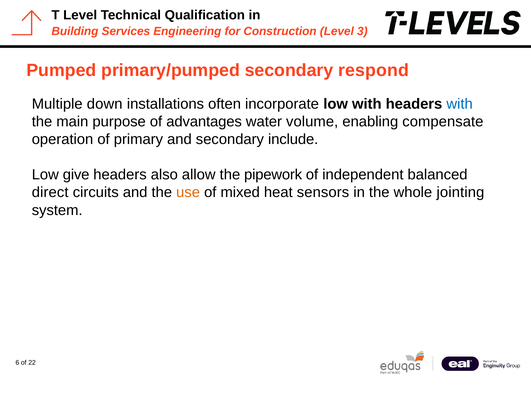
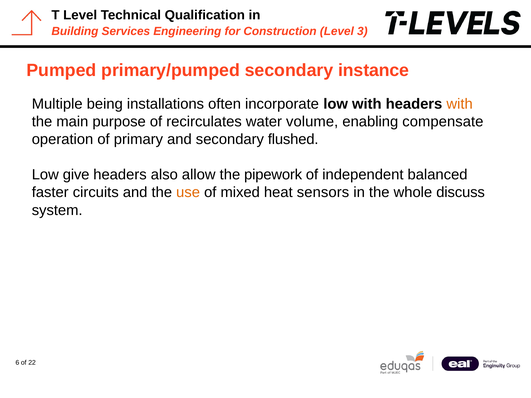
respond: respond -> instance (374, 70)
down: down -> being (105, 104)
with colour: blue -> orange (460, 104)
advantages: advantages -> recirculates (204, 122)
include: include -> flushed (293, 139)
direct: direct -> faster (50, 193)
jointing: jointing -> discuss (461, 193)
